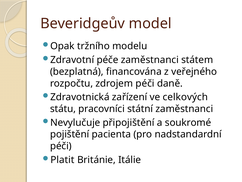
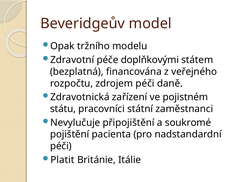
péče zaměstnanci: zaměstnanci -> doplňkovými (150, 60)
celkových: celkových -> pojistném (185, 97)
